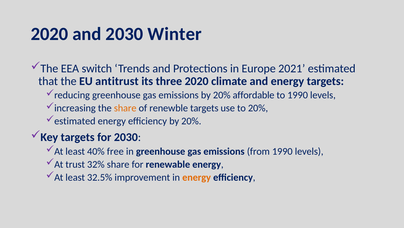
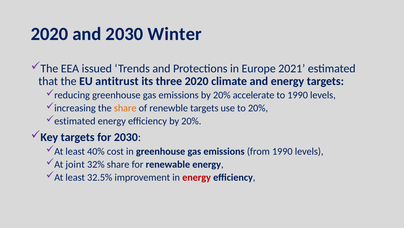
switch: switch -> issued (97, 68)
affordable: affordable -> accelerate (254, 95)
free: free -> cost (115, 151)
trust: trust -> joint (75, 164)
energy colour: orange -> red (197, 177)
